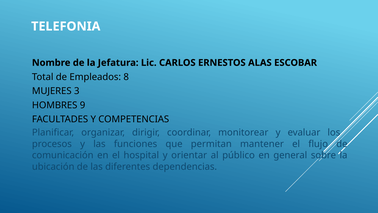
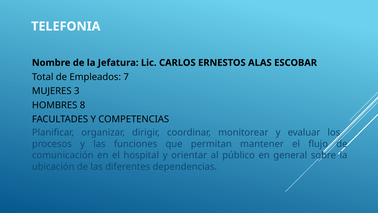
8: 8 -> 7 (126, 77)
9: 9 -> 8 (83, 105)
